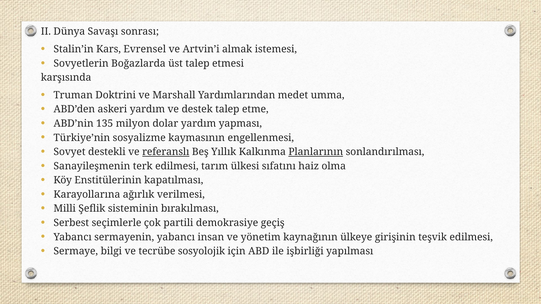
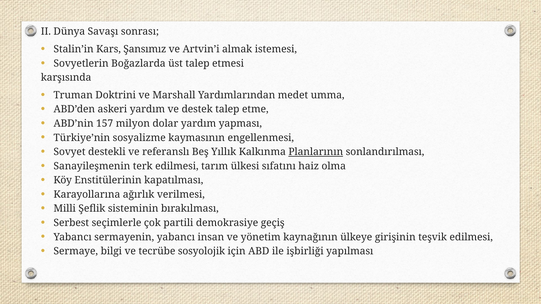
Evrensel: Evrensel -> Şansımız (145, 49)
135: 135 -> 157 (105, 124)
referanslı underline: present -> none (166, 152)
